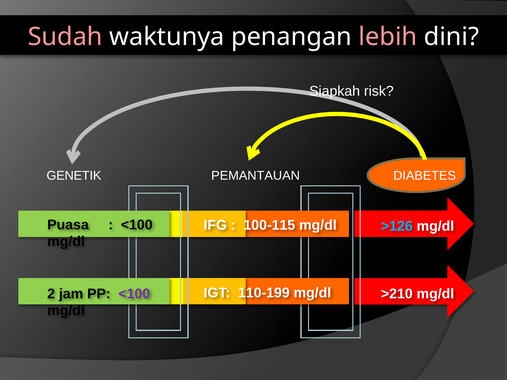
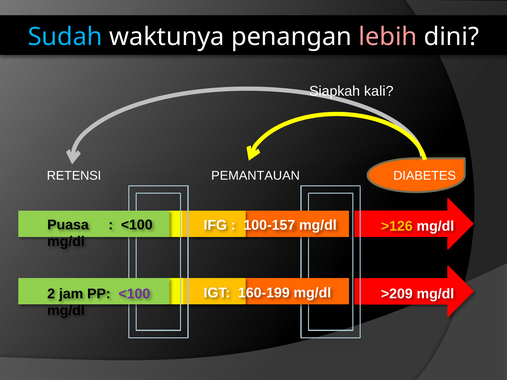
Sudah colour: pink -> light blue (65, 37)
risk: risk -> kali (379, 91)
GENETIK: GENETIK -> RETENSI (74, 176)
100-115: 100-115 -> 100-157 (269, 225)
>126 colour: light blue -> yellow (397, 226)
110-199: 110-199 -> 160-199 (264, 293)
>210: >210 -> >209 (397, 294)
